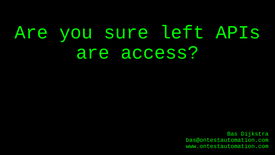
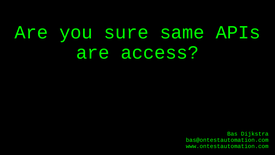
left: left -> same (182, 32)
